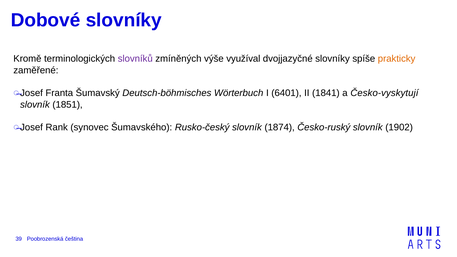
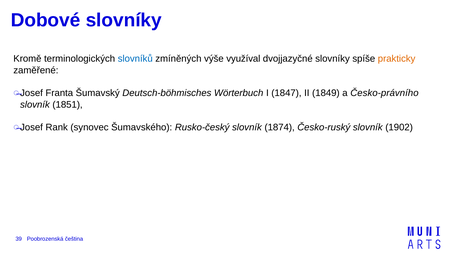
slovníků colour: purple -> blue (135, 59)
6401: 6401 -> 1847 (286, 93)
1841: 1841 -> 1849 (326, 93)
Česko-vyskytují: Česko-vyskytují -> Česko-právního (384, 93)
